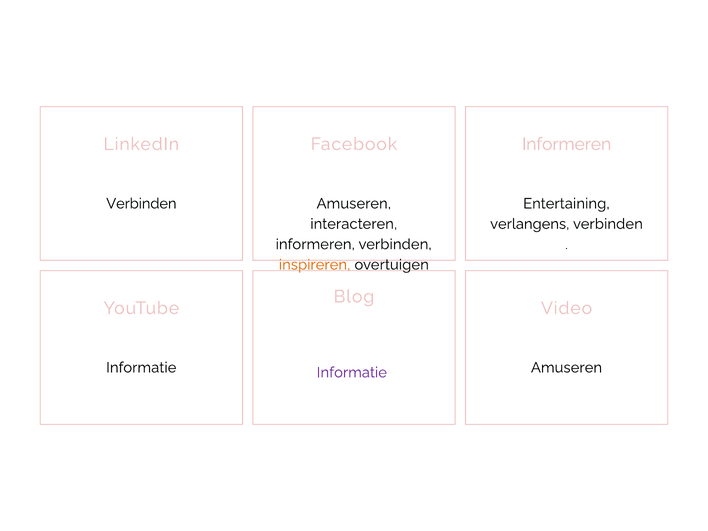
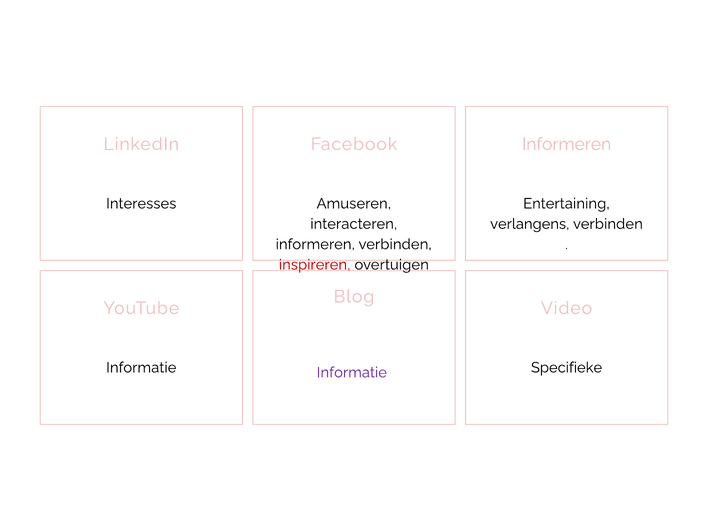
Verbinden: Verbinden -> Interesses (141, 204)
inspireren colour: orange -> red (315, 265)
Amuseren: Amuseren -> Specifieke (567, 368)
